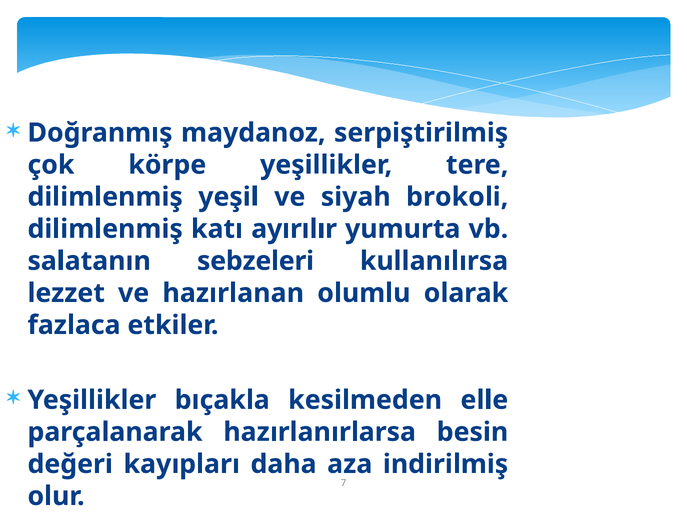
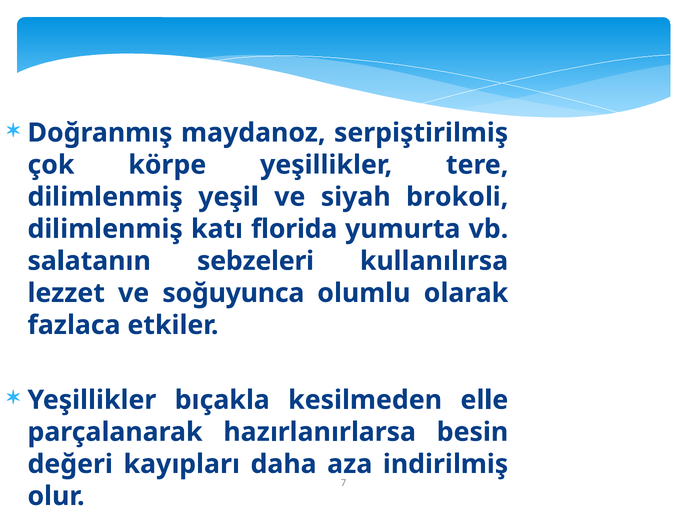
ayırılır: ayırılır -> florida (294, 229)
hazırlanan: hazırlanan -> soğuyunca (233, 293)
